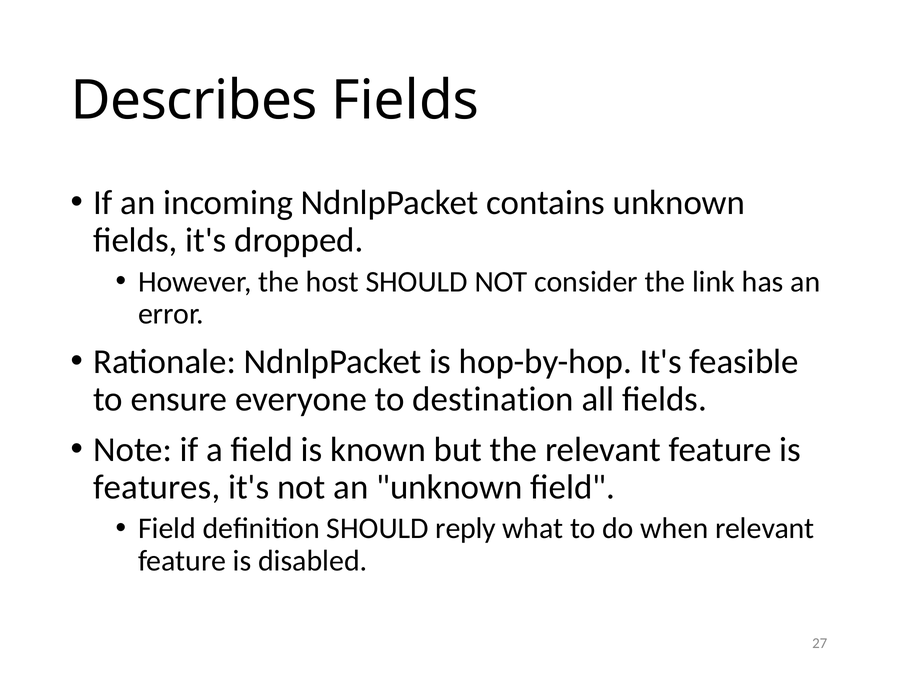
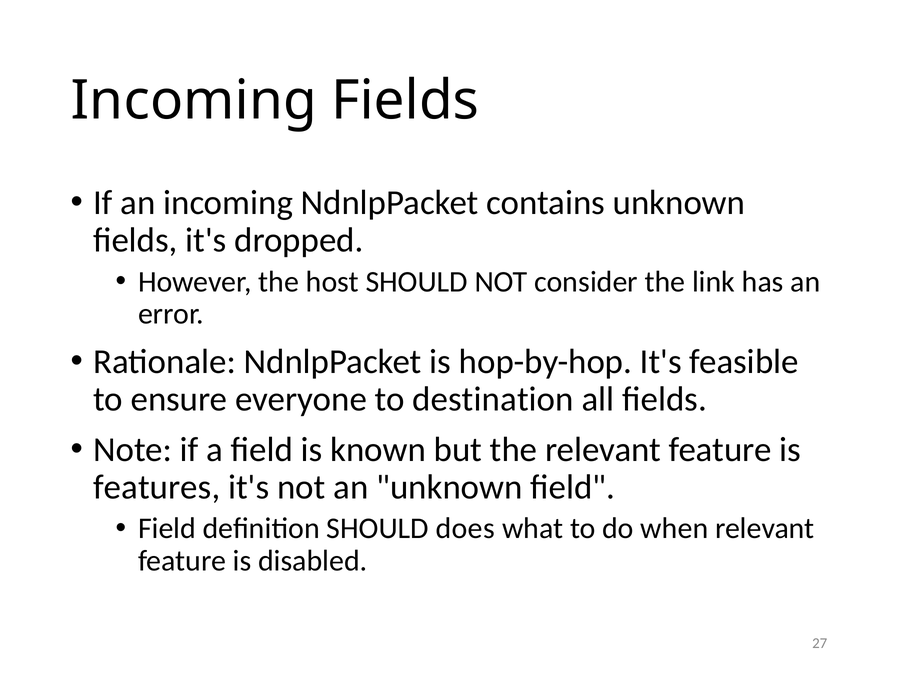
Describes: Describes -> Incoming (194, 101)
reply: reply -> does (465, 528)
